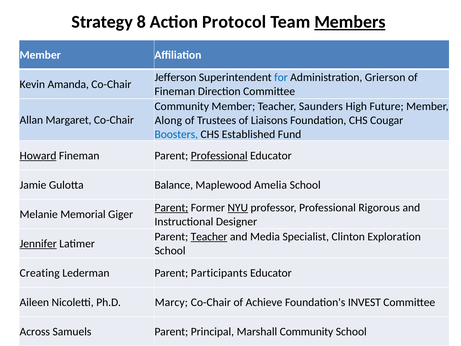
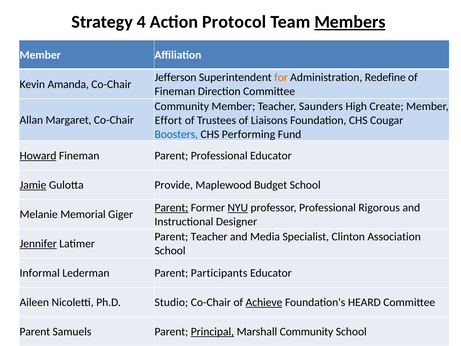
8: 8 -> 4 (141, 22)
for colour: blue -> orange (281, 77)
Grierson: Grierson -> Redefine (385, 77)
Future: Future -> Create (387, 106)
Along: Along -> Effort (168, 120)
Established: Established -> Performing (249, 134)
Professional underline: present -> none (219, 156)
Jamie underline: none -> present (33, 185)
Balance: Balance -> Provide (174, 185)
Amelia: Amelia -> Budget (271, 185)
Teacher underline: present -> none (209, 236)
Exploration: Exploration -> Association (394, 236)
Creating: Creating -> Informal (40, 273)
Marcy: Marcy -> Studio (171, 302)
Achieve underline: none -> present (264, 302)
INVEST: INVEST -> HEARD (364, 302)
Across: Across -> Parent (35, 331)
Principal underline: none -> present (212, 331)
